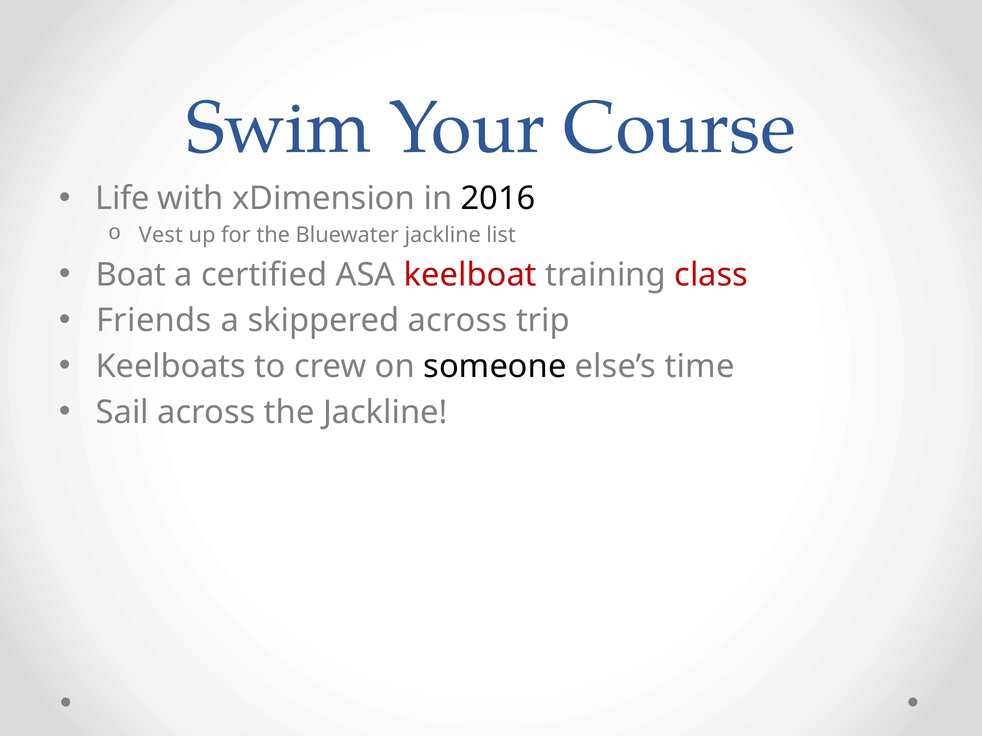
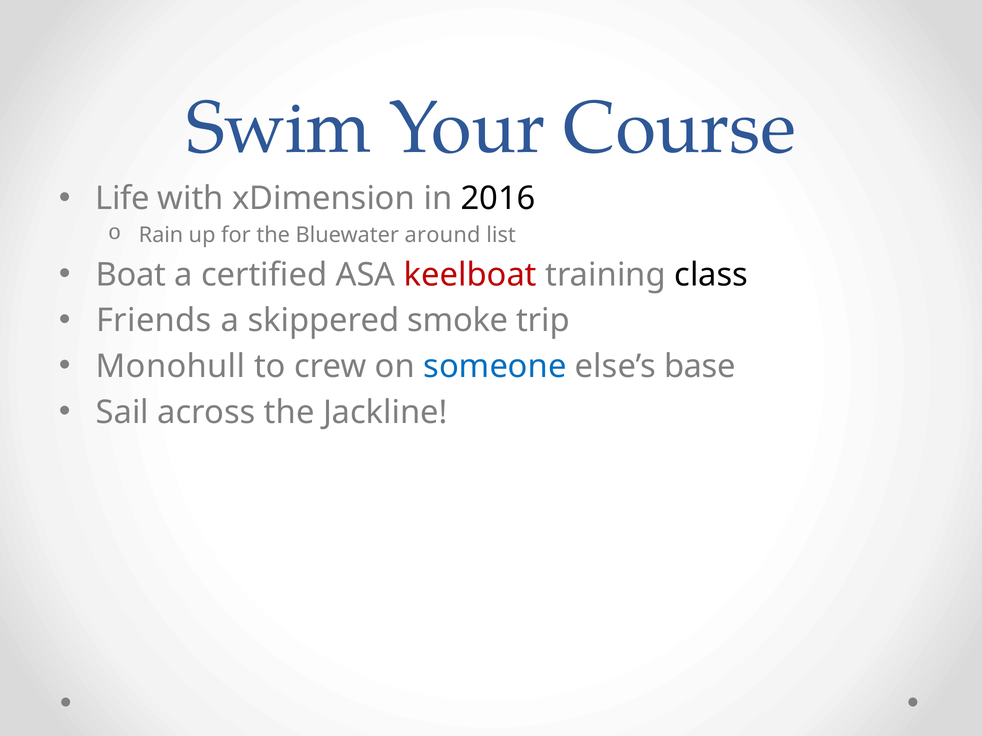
Vest: Vest -> Rain (161, 235)
Bluewater jackline: jackline -> around (443, 235)
class colour: red -> black (711, 275)
skippered across: across -> smoke (458, 321)
Keelboats: Keelboats -> Monohull (171, 367)
someone colour: black -> blue (495, 367)
time: time -> base (700, 367)
